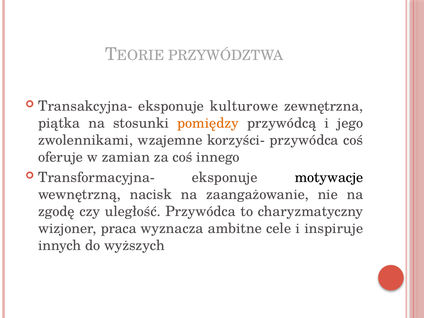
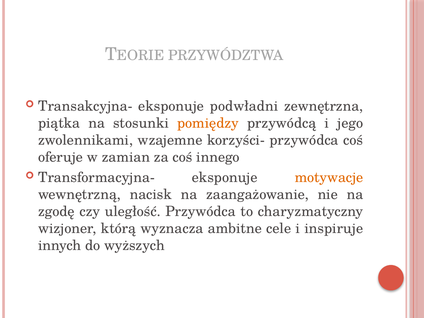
kulturowe: kulturowe -> podwładni (244, 106)
motywacje colour: black -> orange (329, 178)
praca: praca -> którą (119, 229)
